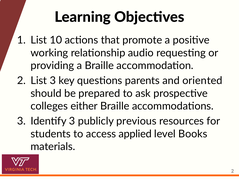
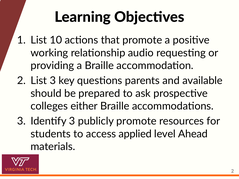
oriented: oriented -> available (202, 81)
publicly previous: previous -> promote (136, 121)
Books: Books -> Ahead (193, 134)
